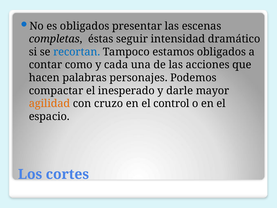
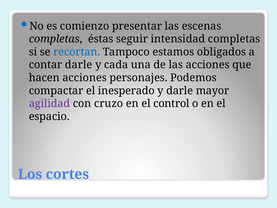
es obligados: obligados -> comienzo (85, 26)
intensidad dramático: dramático -> completas (234, 39)
contar como: como -> darle (79, 65)
hacen palabras: palabras -> acciones (85, 78)
agilidad colour: orange -> purple (49, 103)
